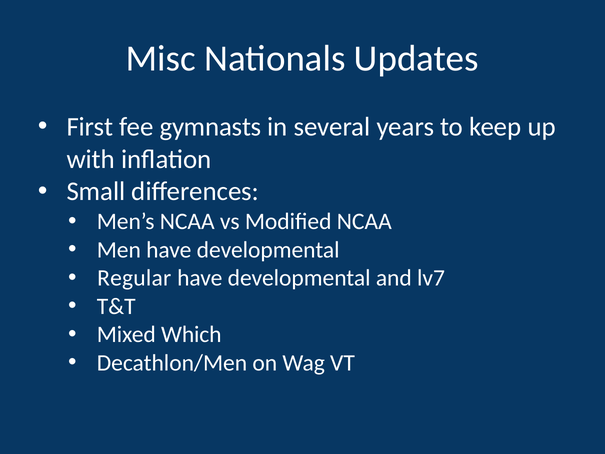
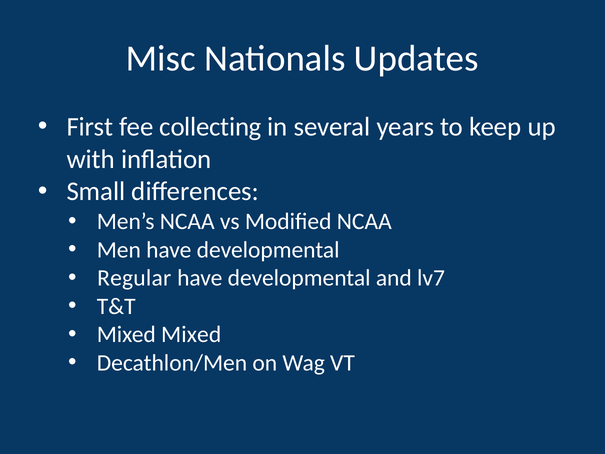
gymnasts: gymnasts -> collecting (210, 127)
Mixed Which: Which -> Mixed (191, 334)
